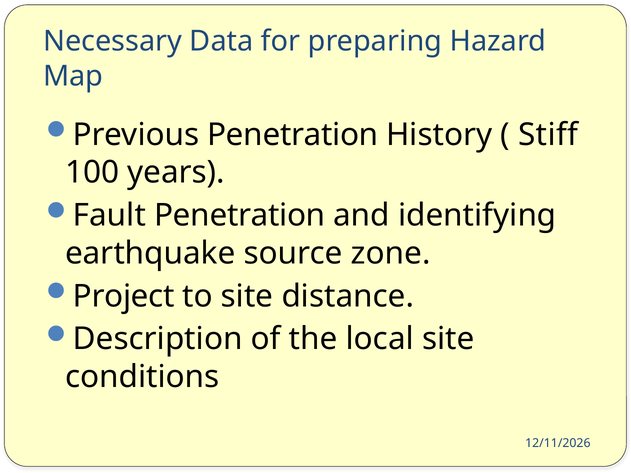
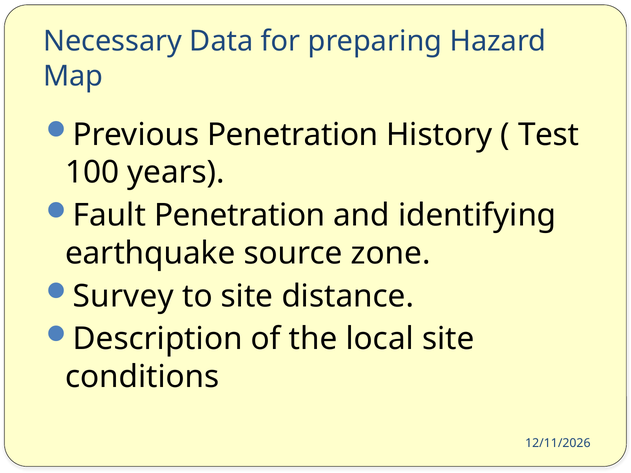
Stiff: Stiff -> Test (549, 135)
Project: Project -> Survey (123, 296)
